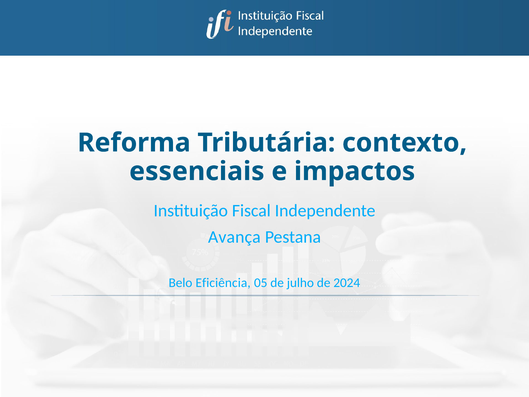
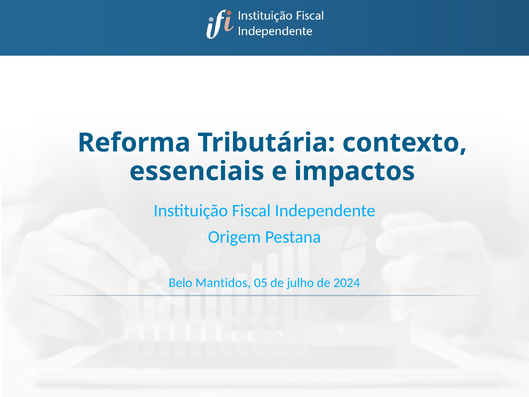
Avança: Avança -> Origem (234, 237)
Eficiência: Eficiência -> Mantidos (223, 282)
